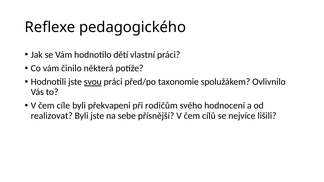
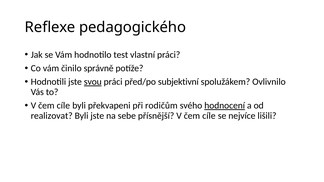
dětí: dětí -> test (121, 55)
některá: některá -> správně (99, 68)
taxonomie: taxonomie -> subjektivní (178, 82)
hodnocení underline: none -> present (225, 106)
přísnější V čem cílů: cílů -> cíle (209, 116)
